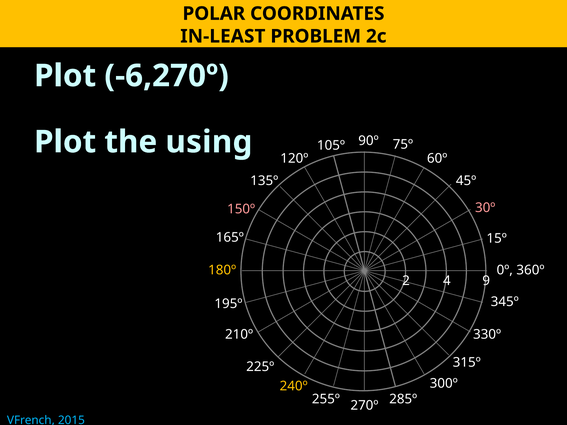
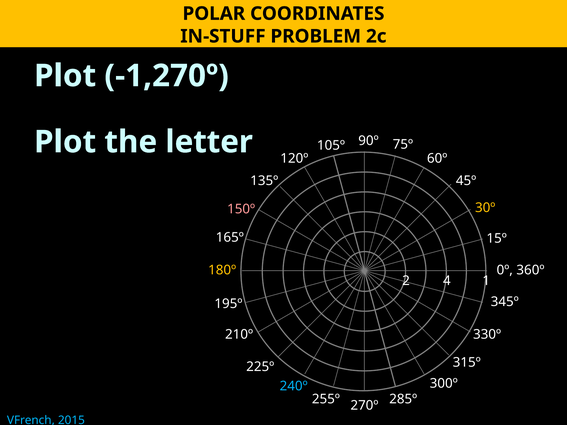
IN-LEAST: IN-LEAST -> IN-STUFF (223, 36)
-6,270º: -6,270º -> -1,270º (167, 76)
using: using -> letter (209, 142)
30º colour: pink -> yellow (485, 208)
9: 9 -> 1 (486, 281)
240º colour: yellow -> light blue (294, 386)
